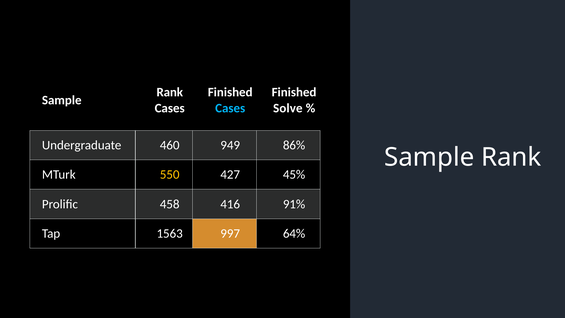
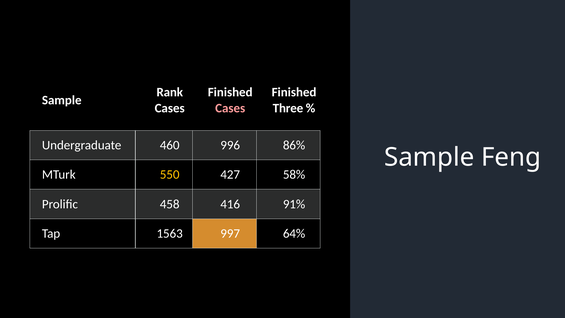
Cases colour: light blue -> pink (230, 108)
Solve: Solve -> Three (288, 108)
949: 949 -> 996 (230, 145)
Rank: Rank -> Feng (511, 157)
45%: 45% -> 58% (294, 175)
